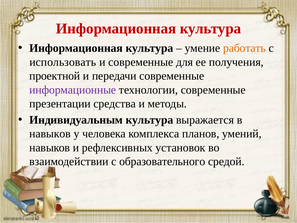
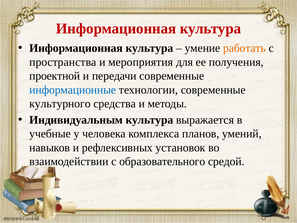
использовать: использовать -> пространства (63, 62)
и современные: современные -> мероприятия (141, 62)
информационные colour: purple -> blue (73, 90)
презентации: презентации -> культурного (60, 104)
навыков: навыков -> учебные (50, 134)
